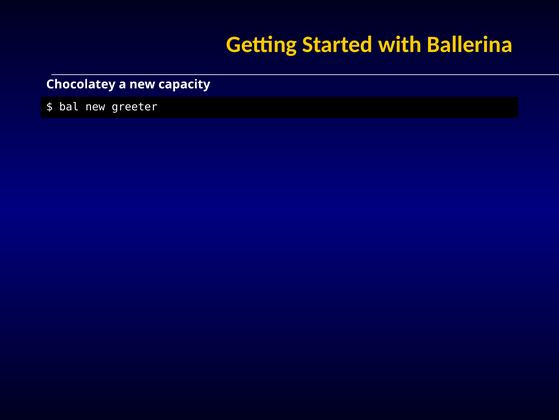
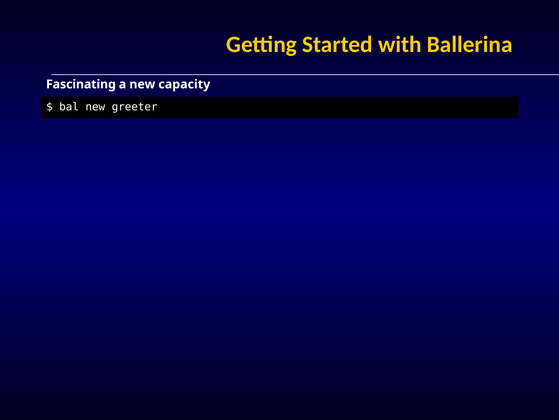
Chocolatey: Chocolatey -> Fascinating (81, 84)
